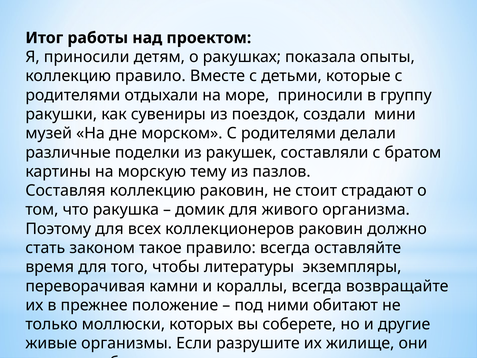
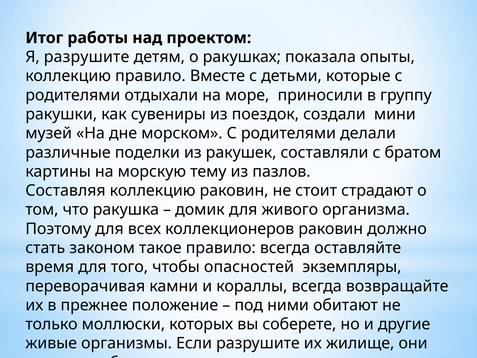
Я приносили: приносили -> разрушите (87, 57)
литературы: литературы -> опасностей (249, 267)
